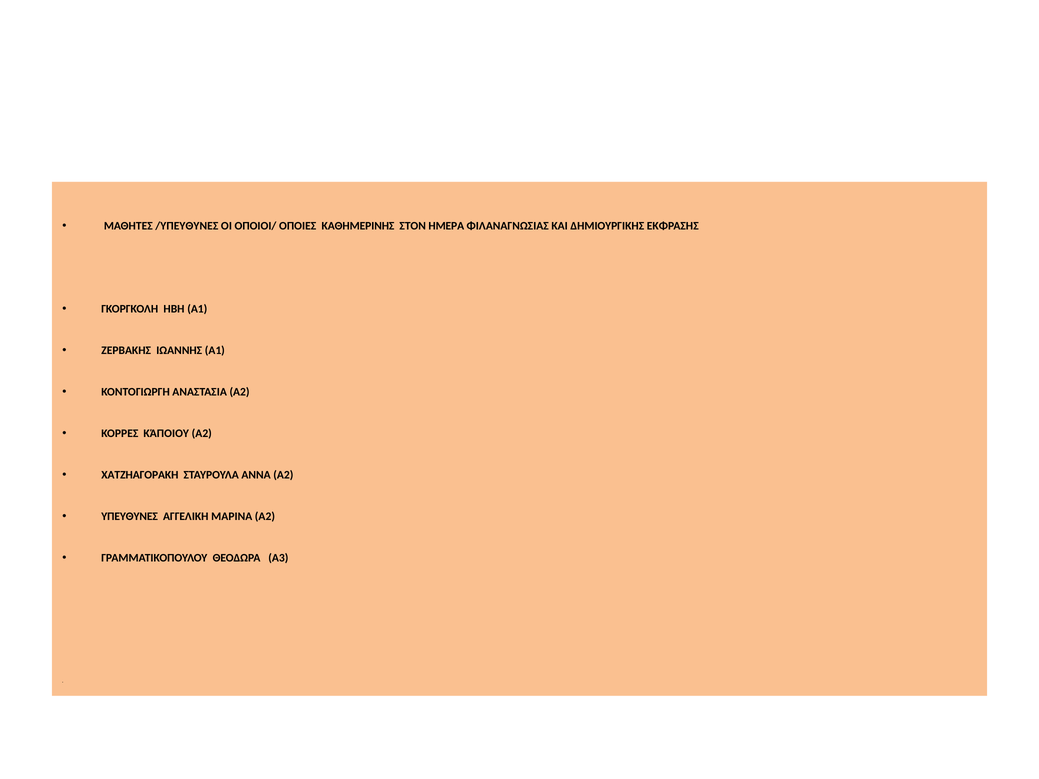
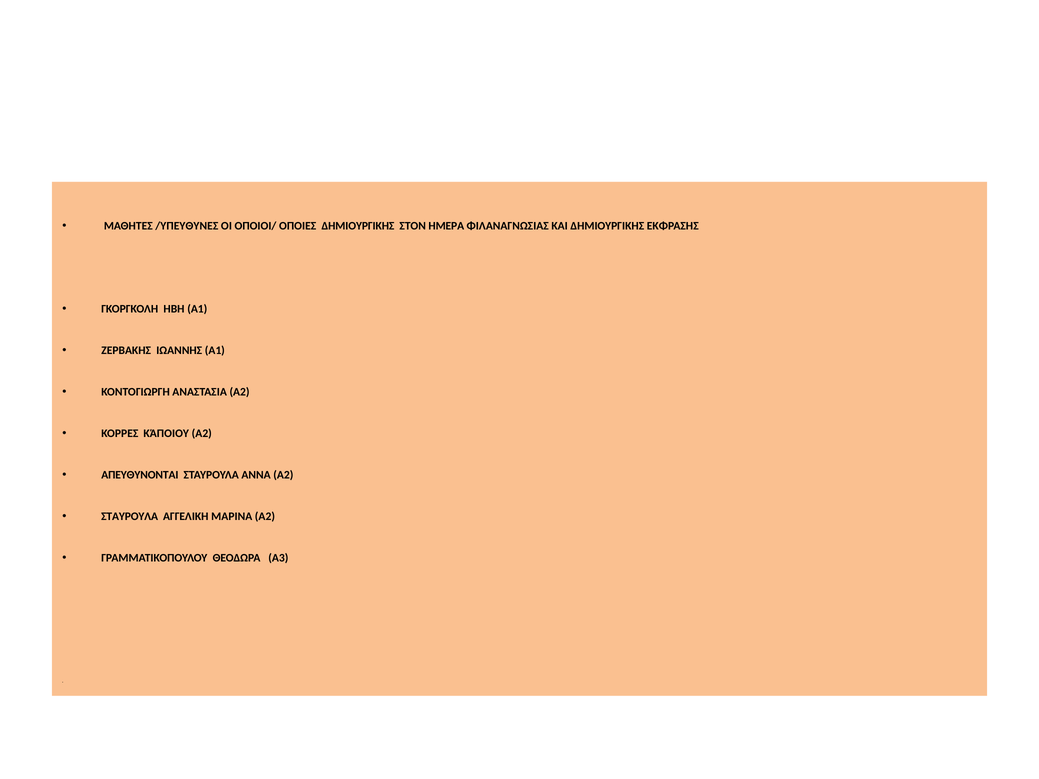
ΟΠΟΙΕΣ ΚΑΘΗΜΕΡΙΝΗΣ: ΚΑΘΗΜΕΡΙΝΗΣ -> ΔΗΜΙΟΥΡΓΙΚΗΣ (358, 226)
ΧΑΤΖΗΑΓΟΡΑΚΗ: ΧΑΤΖΗΑΓΟΡΑΚΗ -> ΑΠΕΥΘΥΝΟΝΤΑΙ (140, 475)
ΥΠΕΥΘΥΝΕΣ: ΥΠΕΥΘΥΝΕΣ -> ΣΤΑΥΡΟΥΛΑ (130, 517)
